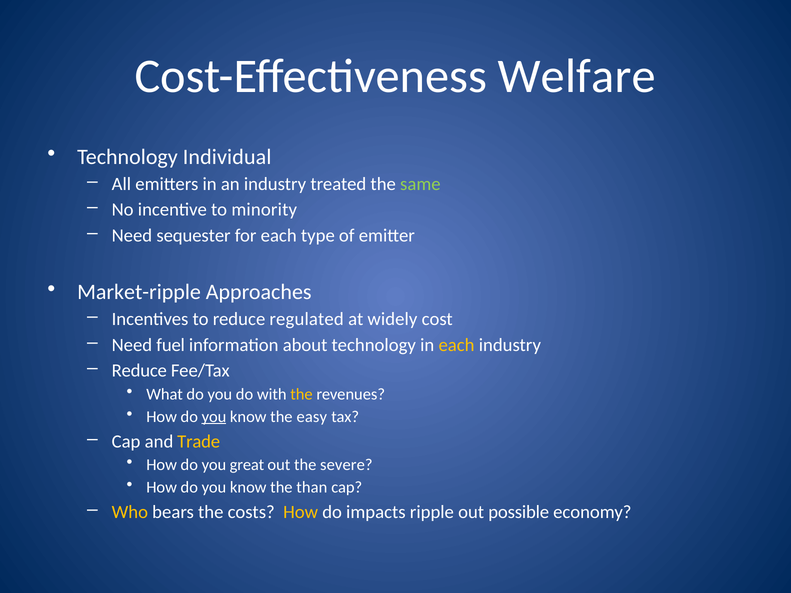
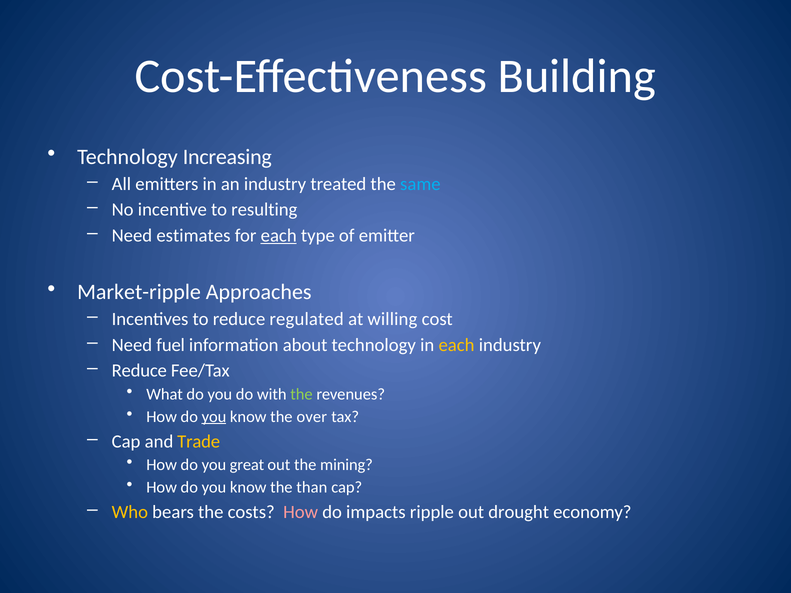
Welfare: Welfare -> Building (577, 77)
Individual: Individual -> Increasing (227, 157)
same colour: light green -> light blue (420, 184)
minority: minority -> resulting (264, 210)
sequester: sequester -> estimates (193, 236)
each underline: none -> present (279, 236)
widely: widely -> willing (392, 319)
the colour: yellow -> light green (301, 394)
easy: easy -> over (312, 417)
severe: severe -> mining (346, 465)
How colour: yellow -> pink (301, 512)
possible: possible -> drought (519, 512)
